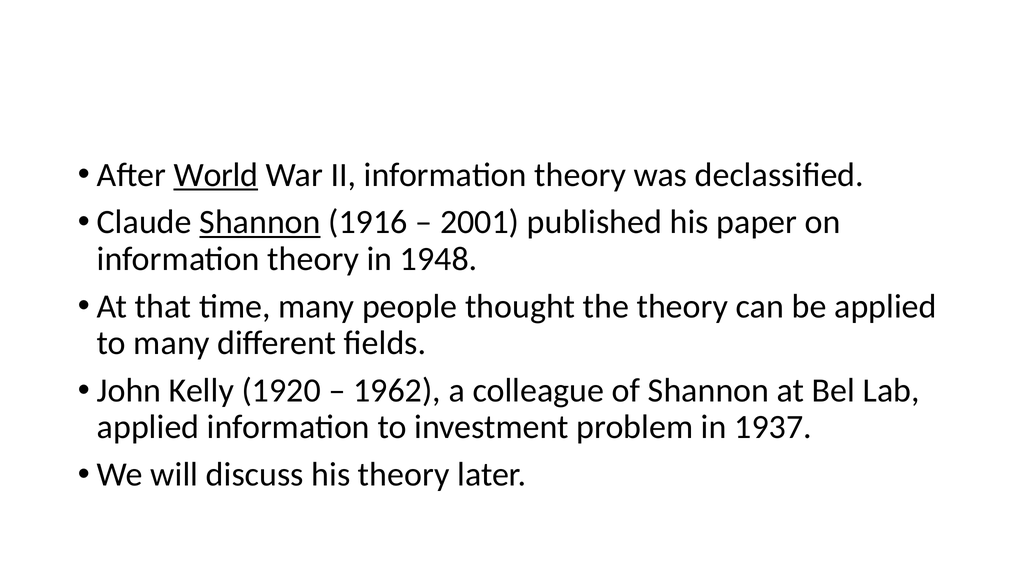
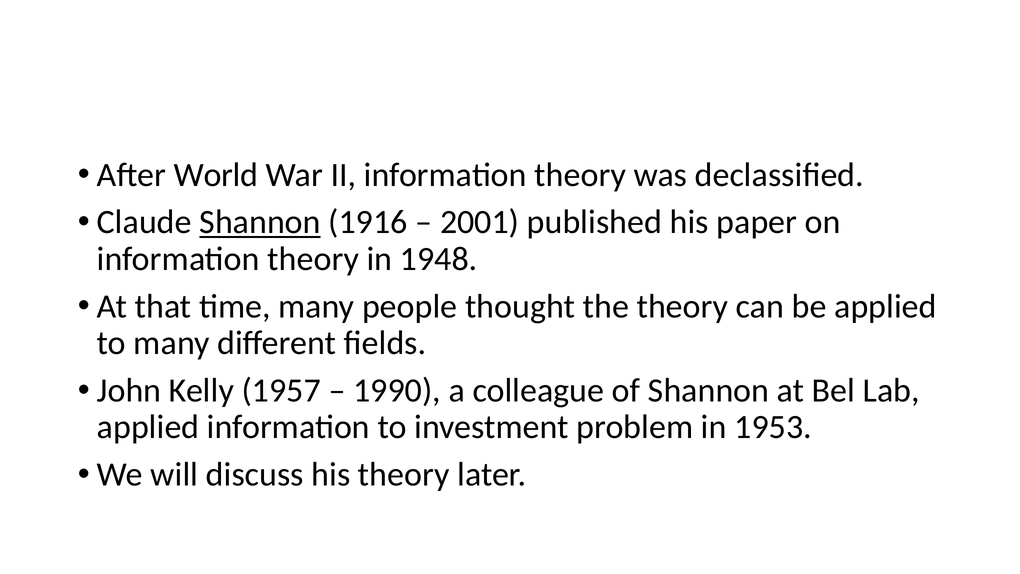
World underline: present -> none (216, 175)
1920: 1920 -> 1957 (281, 390)
1962: 1962 -> 1990 (397, 390)
1937: 1937 -> 1953 (773, 427)
